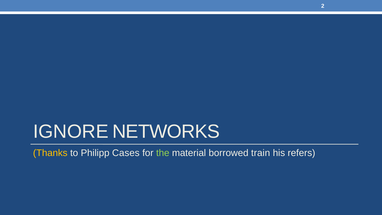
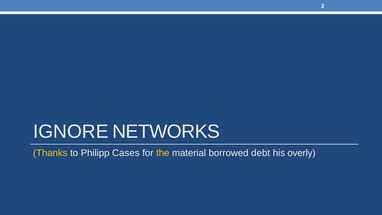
the colour: light green -> yellow (163, 153)
train: train -> debt (261, 153)
refers: refers -> overly (302, 153)
